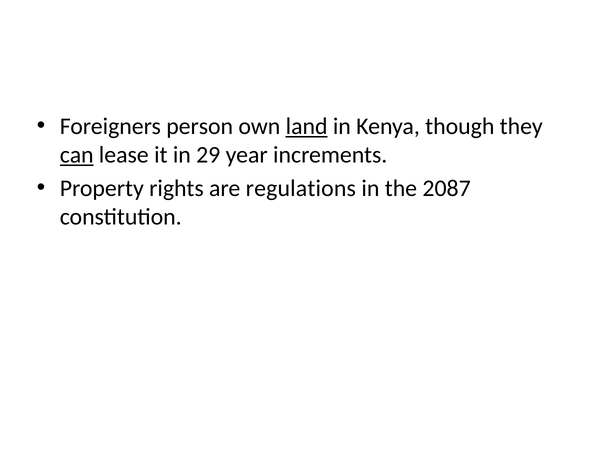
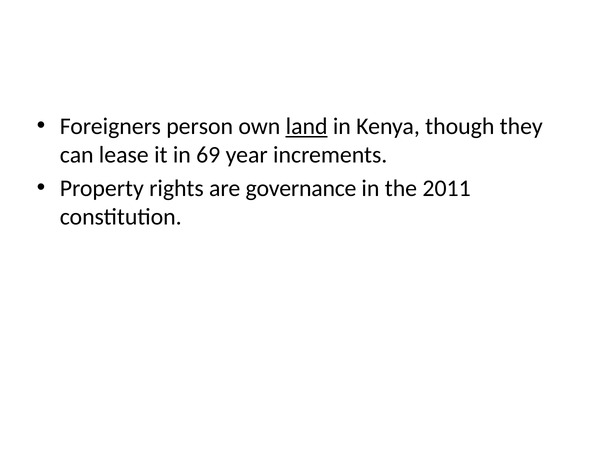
can underline: present -> none (77, 155)
29: 29 -> 69 (208, 155)
regulations: regulations -> governance (301, 188)
2087: 2087 -> 2011 (447, 188)
